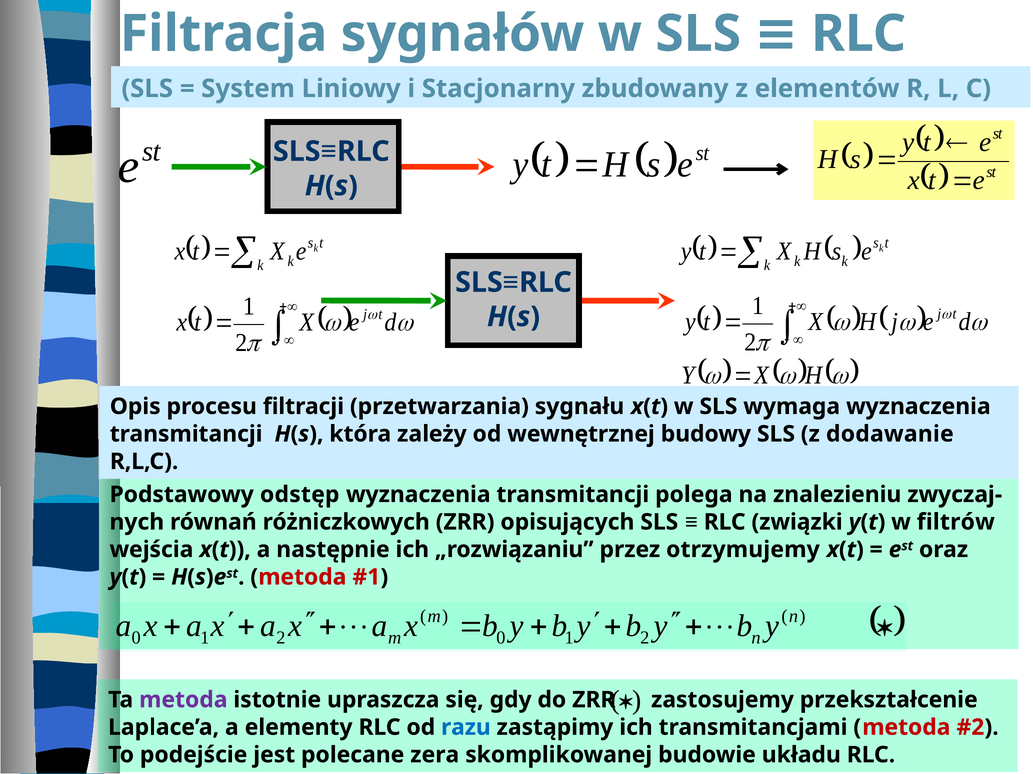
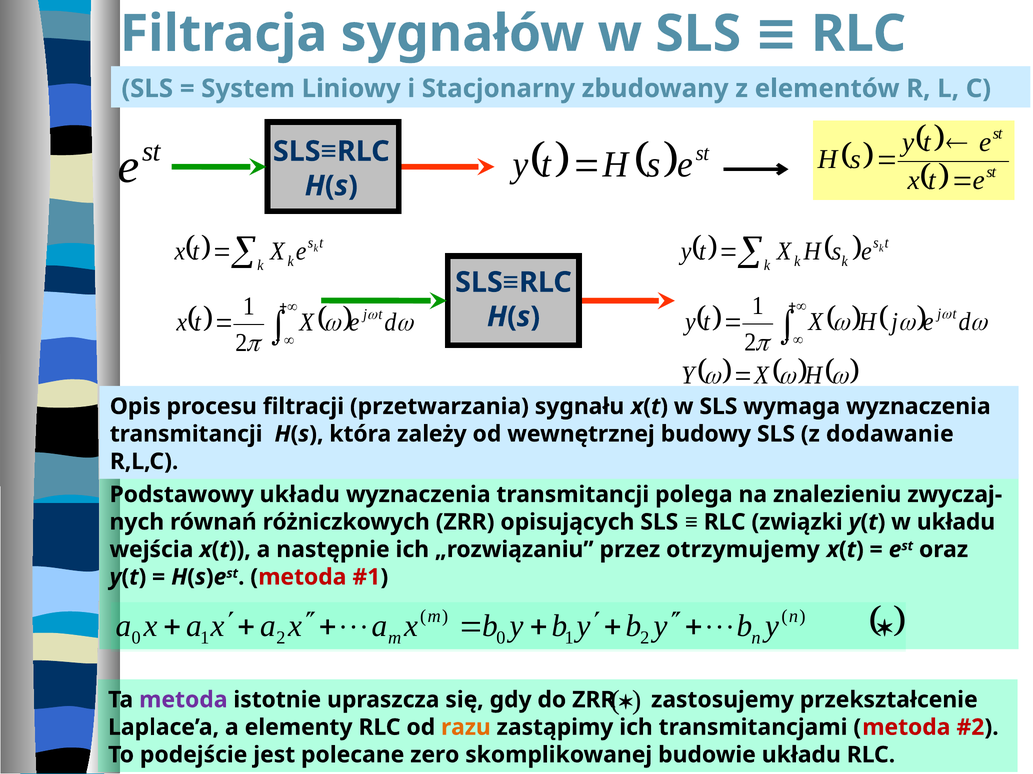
Podstawowy odstęp: odstęp -> układu (300, 495)
w filtrów: filtrów -> układu (956, 523)
razu colour: blue -> orange (466, 728)
zera: zera -> zero (435, 755)
